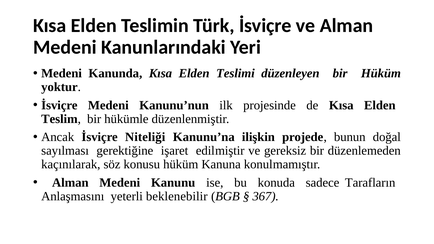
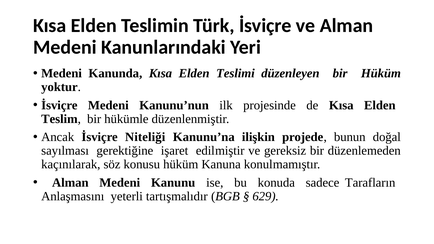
beklenebilir: beklenebilir -> tartışmalıdır (177, 196)
367: 367 -> 629 (266, 196)
